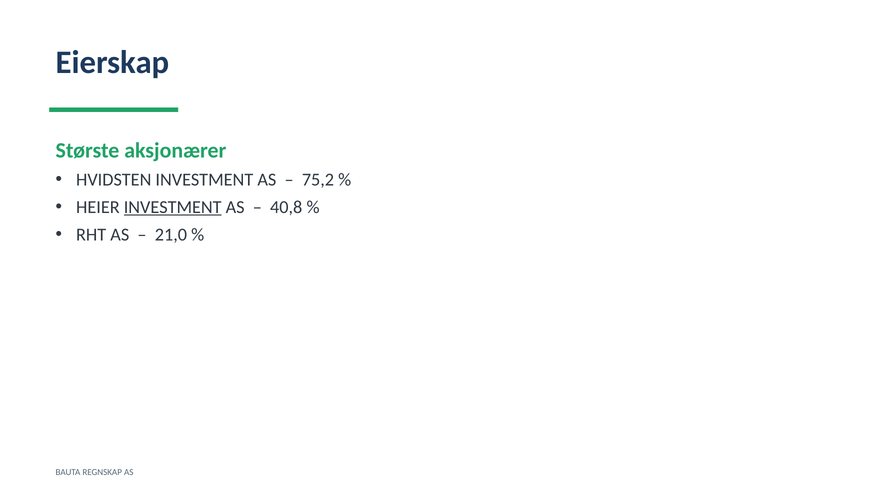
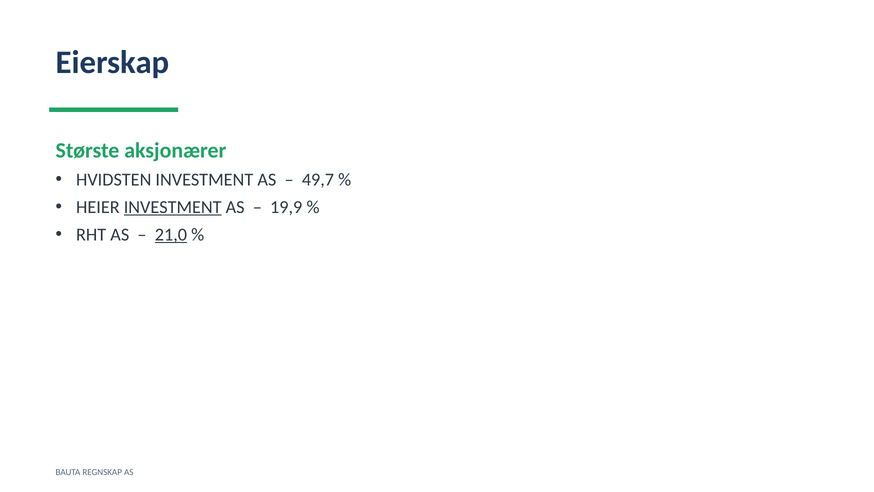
75,2: 75,2 -> 49,7 (318, 180)
40,8: 40,8 -> 19,9 (286, 207)
21,0 underline: none -> present (171, 234)
